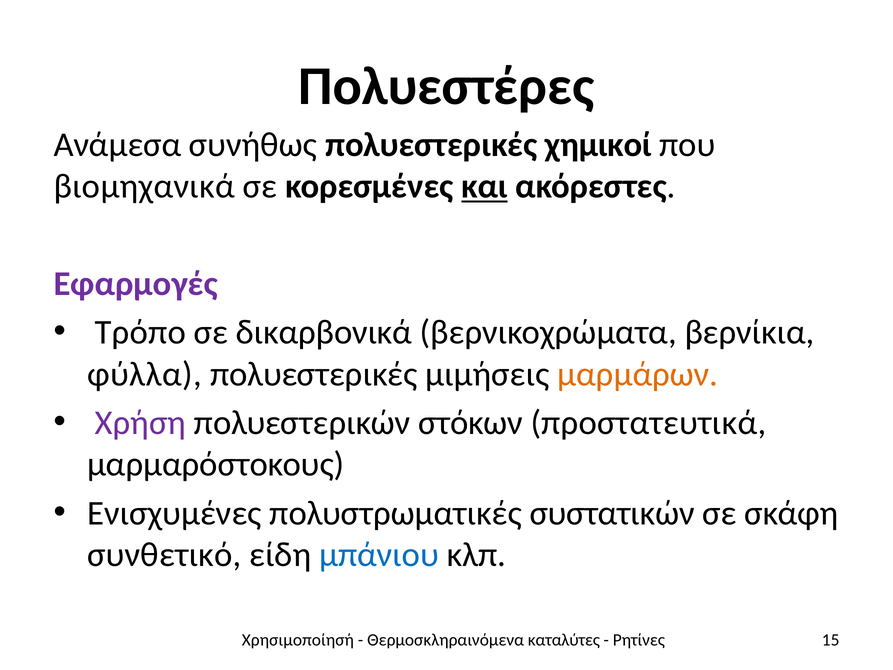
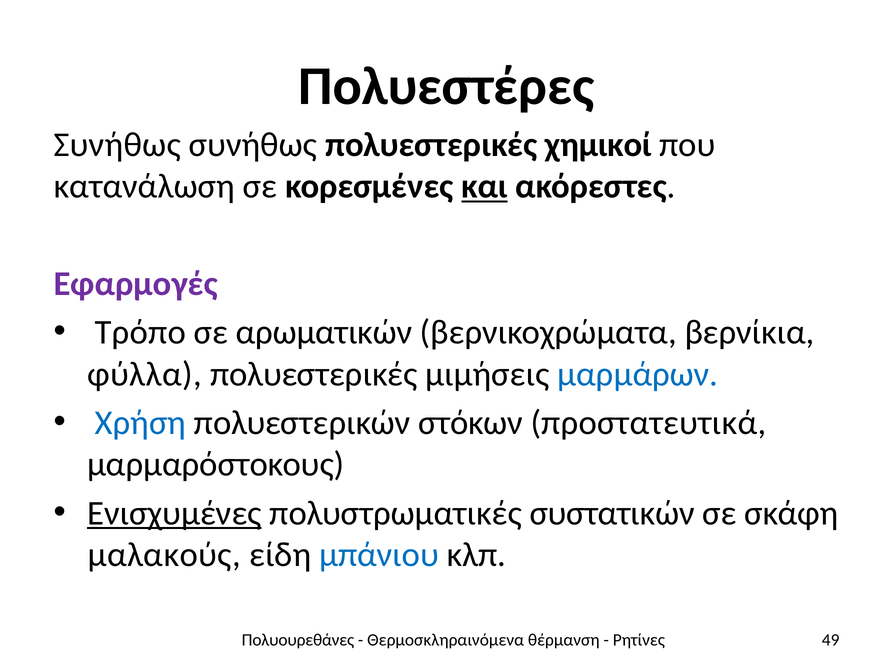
Ανάμεσα: Ανάμεσα -> Συνήθως (117, 145)
βιομηχανικά: βιομηχανικά -> κατανάλωση (144, 186)
δικαρβονικά: δικαρβονικά -> αρωματικών (324, 332)
μαρμάρων colour: orange -> blue (638, 374)
Χρήση colour: purple -> blue (140, 423)
Ενισχυμένες underline: none -> present (174, 513)
συνθετικό: συνθετικό -> μαλακούς (164, 555)
Χρησιμοποίησή: Χρησιμοποίησή -> Πολυουρεθάνες (298, 640)
καταλύτες: καταλύτες -> θέρμανση (564, 640)
15: 15 -> 49 (831, 640)
